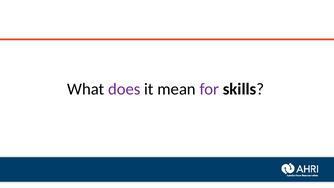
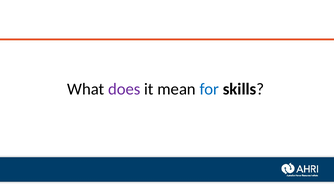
for colour: purple -> blue (209, 89)
